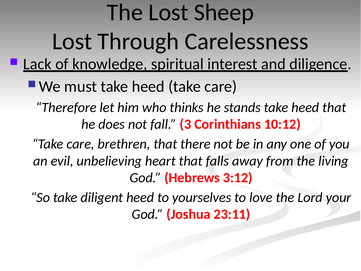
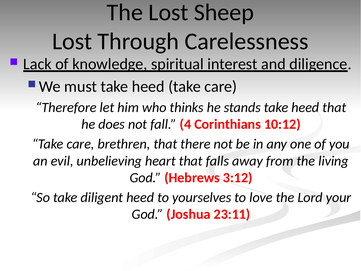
3: 3 -> 4 (185, 124)
